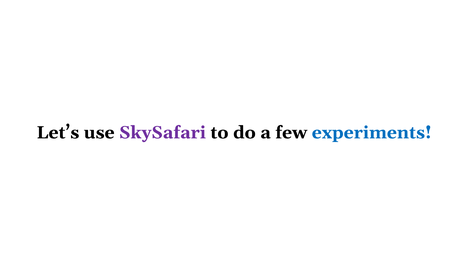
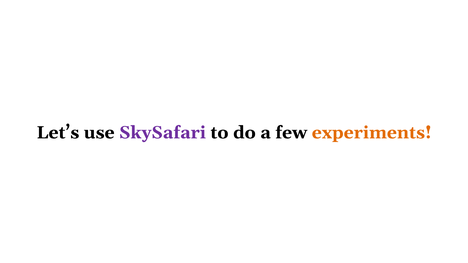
experiments colour: blue -> orange (372, 133)
